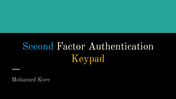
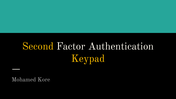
Second colour: light blue -> yellow (38, 46)
